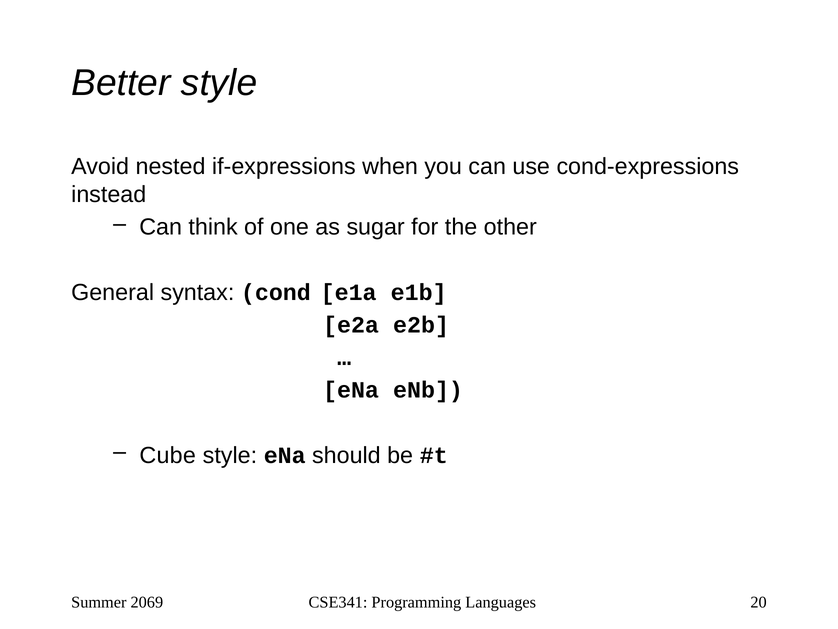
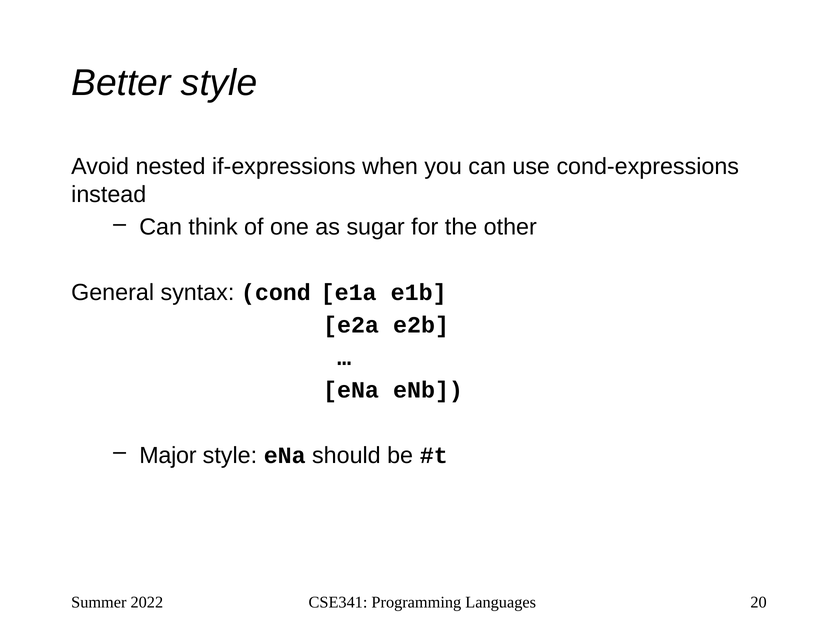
Cube: Cube -> Major (168, 455)
2069: 2069 -> 2022 (147, 602)
